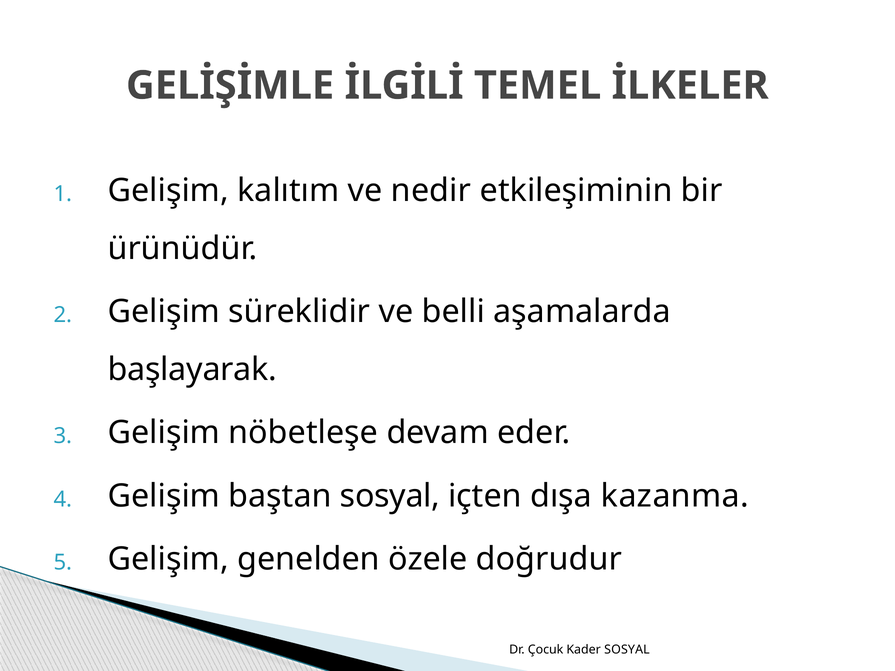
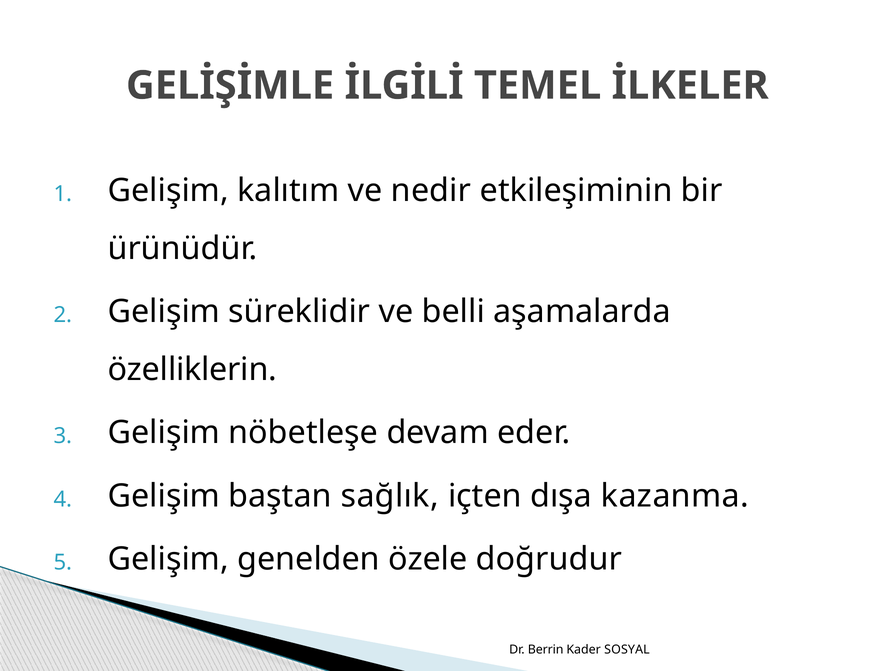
başlayarak: başlayarak -> özelliklerin (192, 370)
baştan sosyal: sosyal -> sağlık (390, 496)
Çocuk: Çocuk -> Berrin (546, 650)
